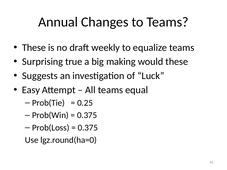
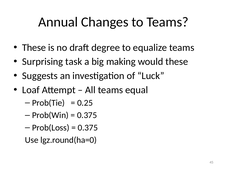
weekly: weekly -> degree (106, 48)
true: true -> task (74, 62)
Easy: Easy -> Loaf (31, 90)
